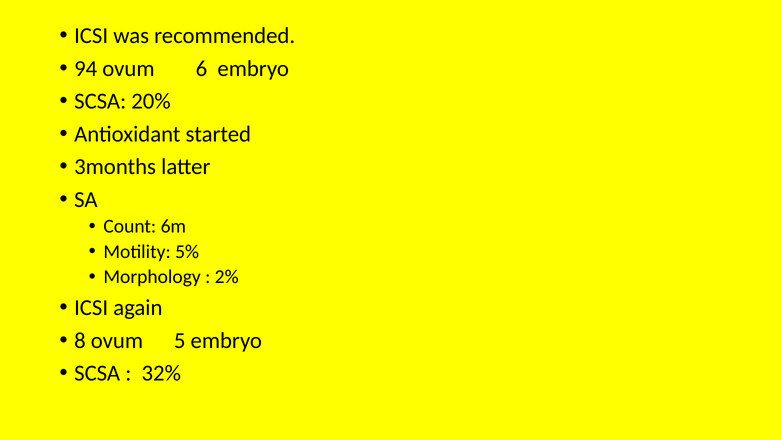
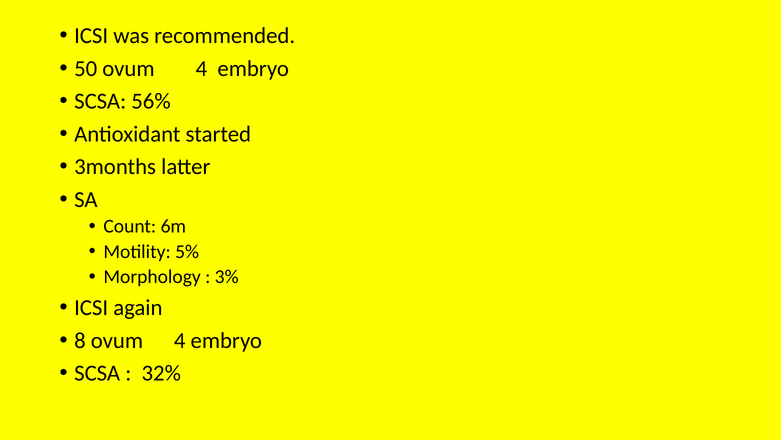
94: 94 -> 50 (86, 68)
6: 6 -> 4 (201, 68)
20%: 20% -> 56% (151, 101)
2%: 2% -> 3% (227, 276)
8 ovum 5: 5 -> 4 (180, 340)
